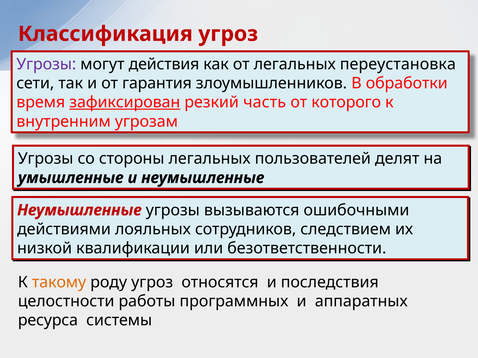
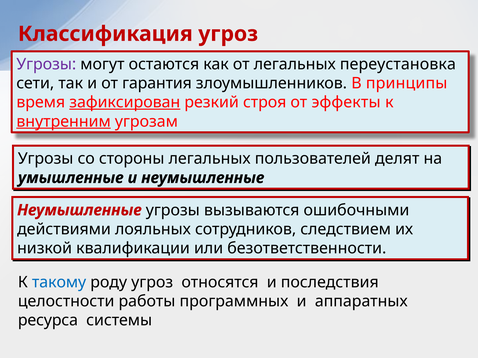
действия: действия -> остаются (164, 64)
обработки: обработки -> принципы (407, 83)
часть: часть -> строя (265, 103)
которого: которого -> эффекты (346, 103)
внутренним underline: none -> present (64, 122)
такому colour: orange -> blue (59, 283)
